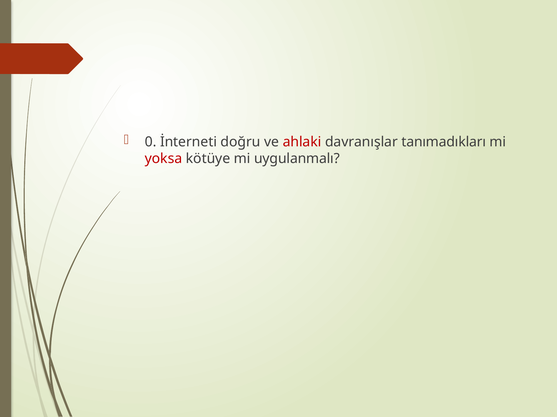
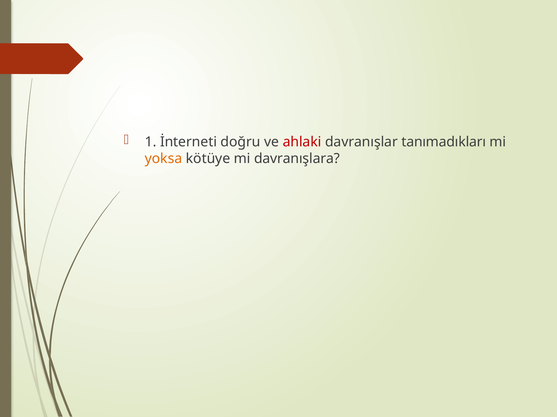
0: 0 -> 1 (151, 142)
yoksa colour: red -> orange (164, 159)
uygulanmalı: uygulanmalı -> davranışlara (297, 159)
